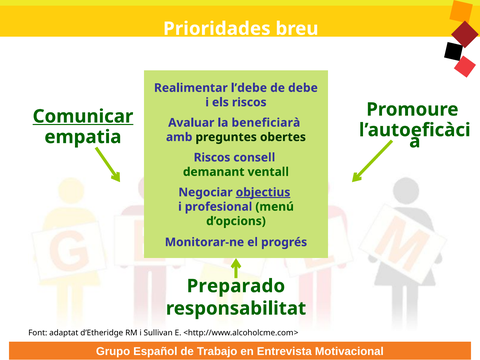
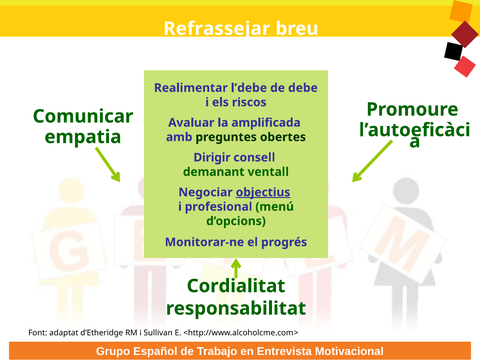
Prioridades: Prioridades -> Refrassejar (217, 29)
Comunicar underline: present -> none (83, 116)
beneficiarà: beneficiarà -> amplificada (266, 123)
Riscos: Riscos -> Dirigir (212, 158)
Preparado: Preparado -> Cordialitat (236, 286)
